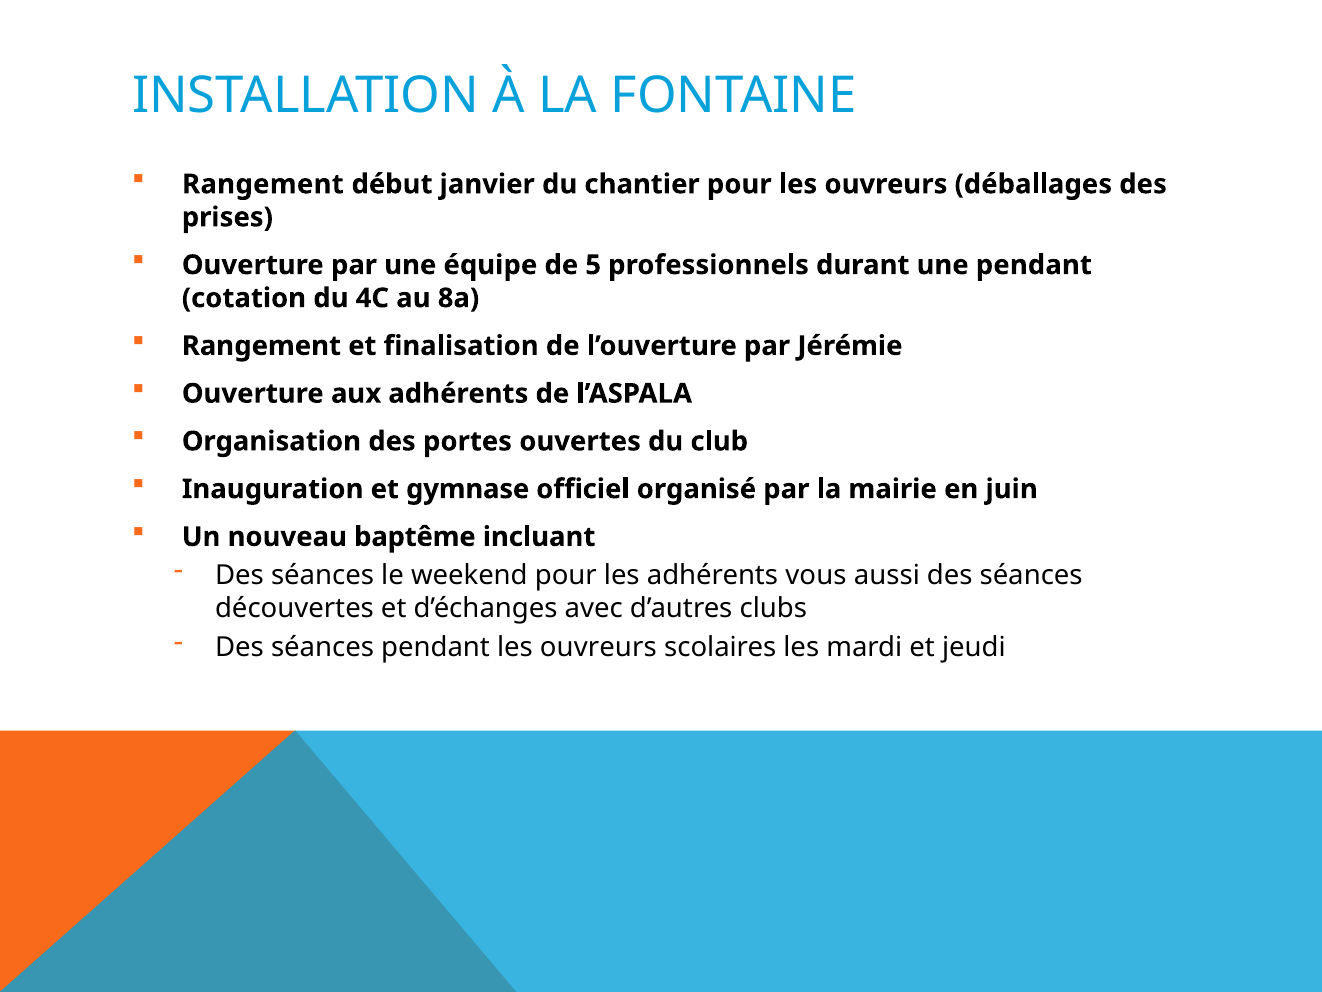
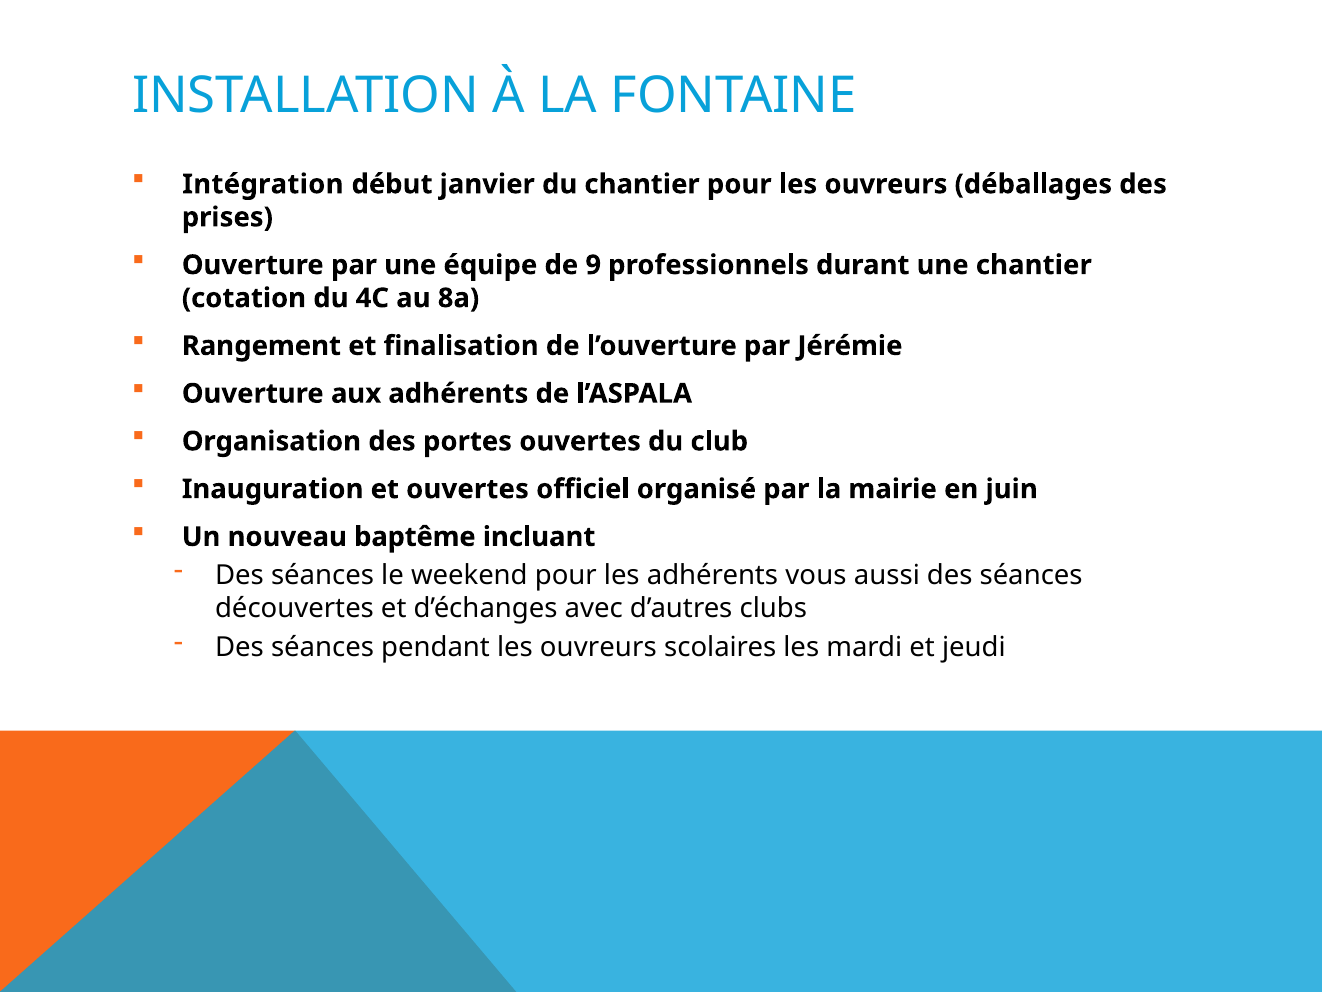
Rangement: Rangement -> Intégration (263, 184)
5: 5 -> 9 (593, 265)
une pendant: pendant -> chantier (1034, 265)
et gymnase: gymnase -> ouvertes (467, 489)
